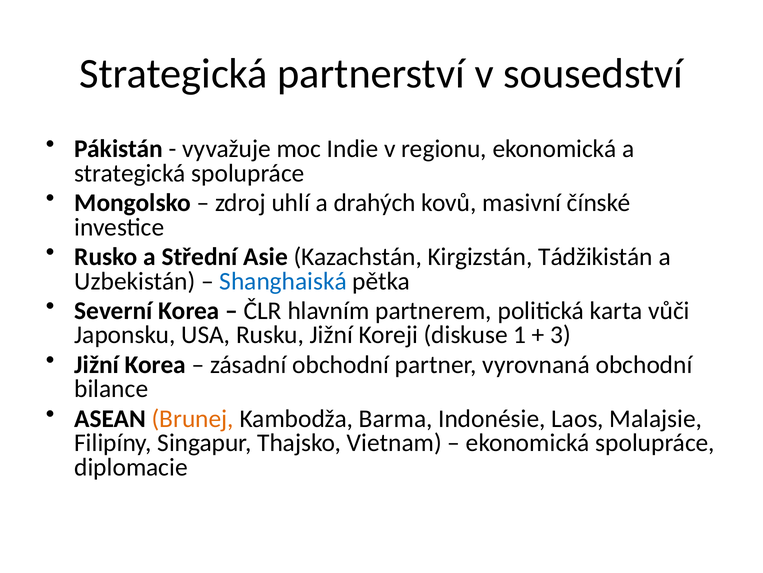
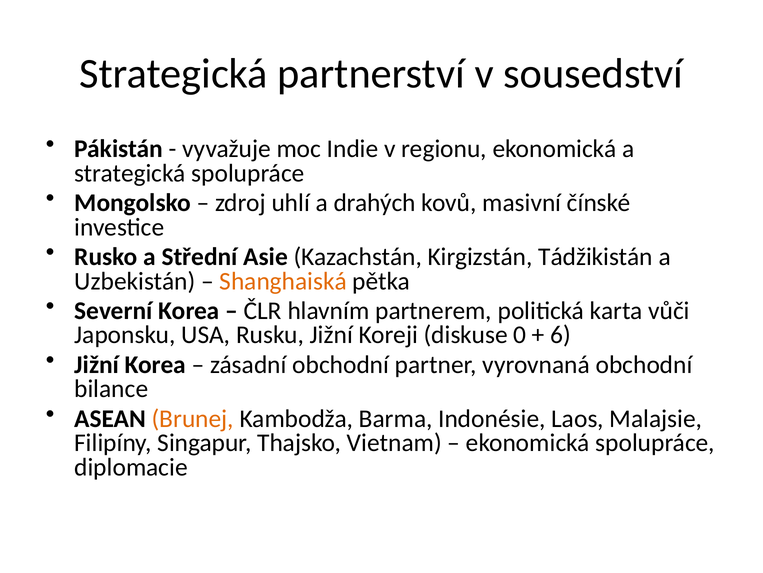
Shanghaiská colour: blue -> orange (283, 281)
1: 1 -> 0 (520, 335)
3: 3 -> 6 (561, 335)
